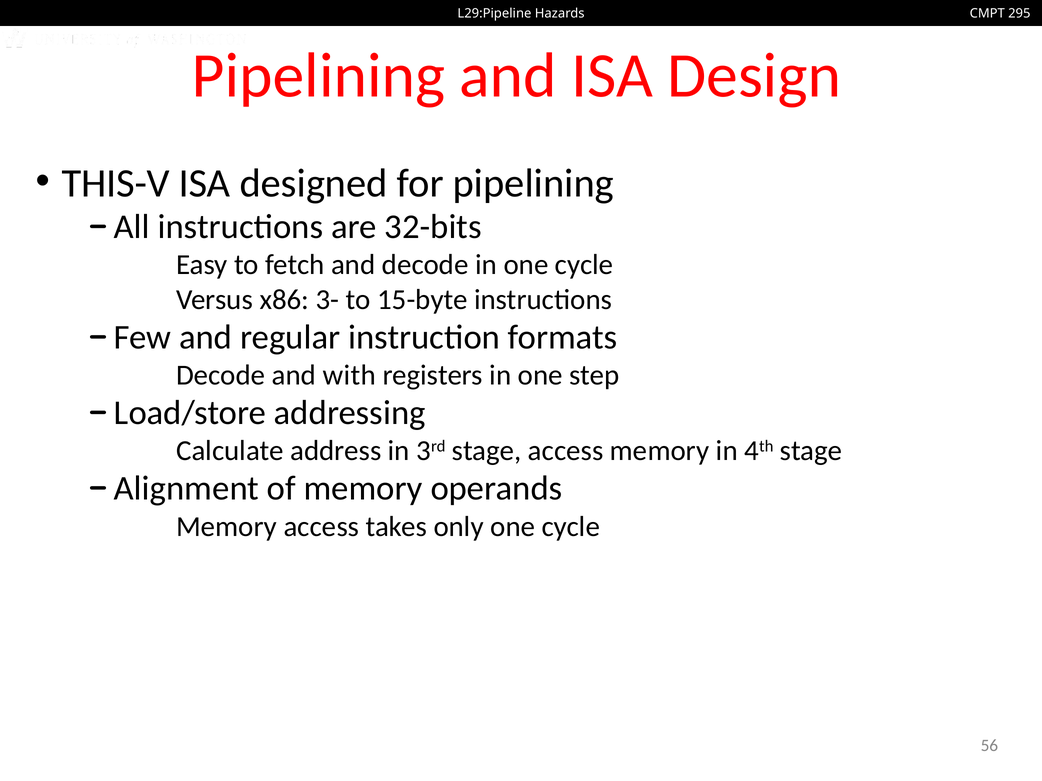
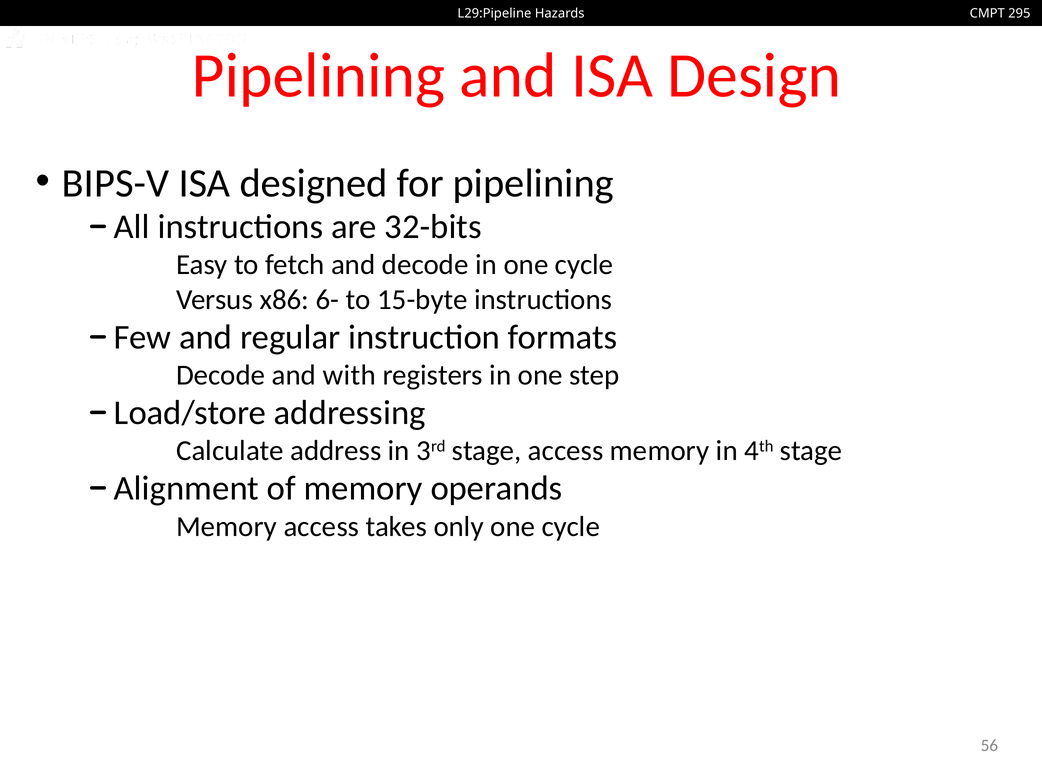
THIS-V: THIS-V -> BIPS-V (116, 183)
3-: 3- -> 6- (328, 300)
